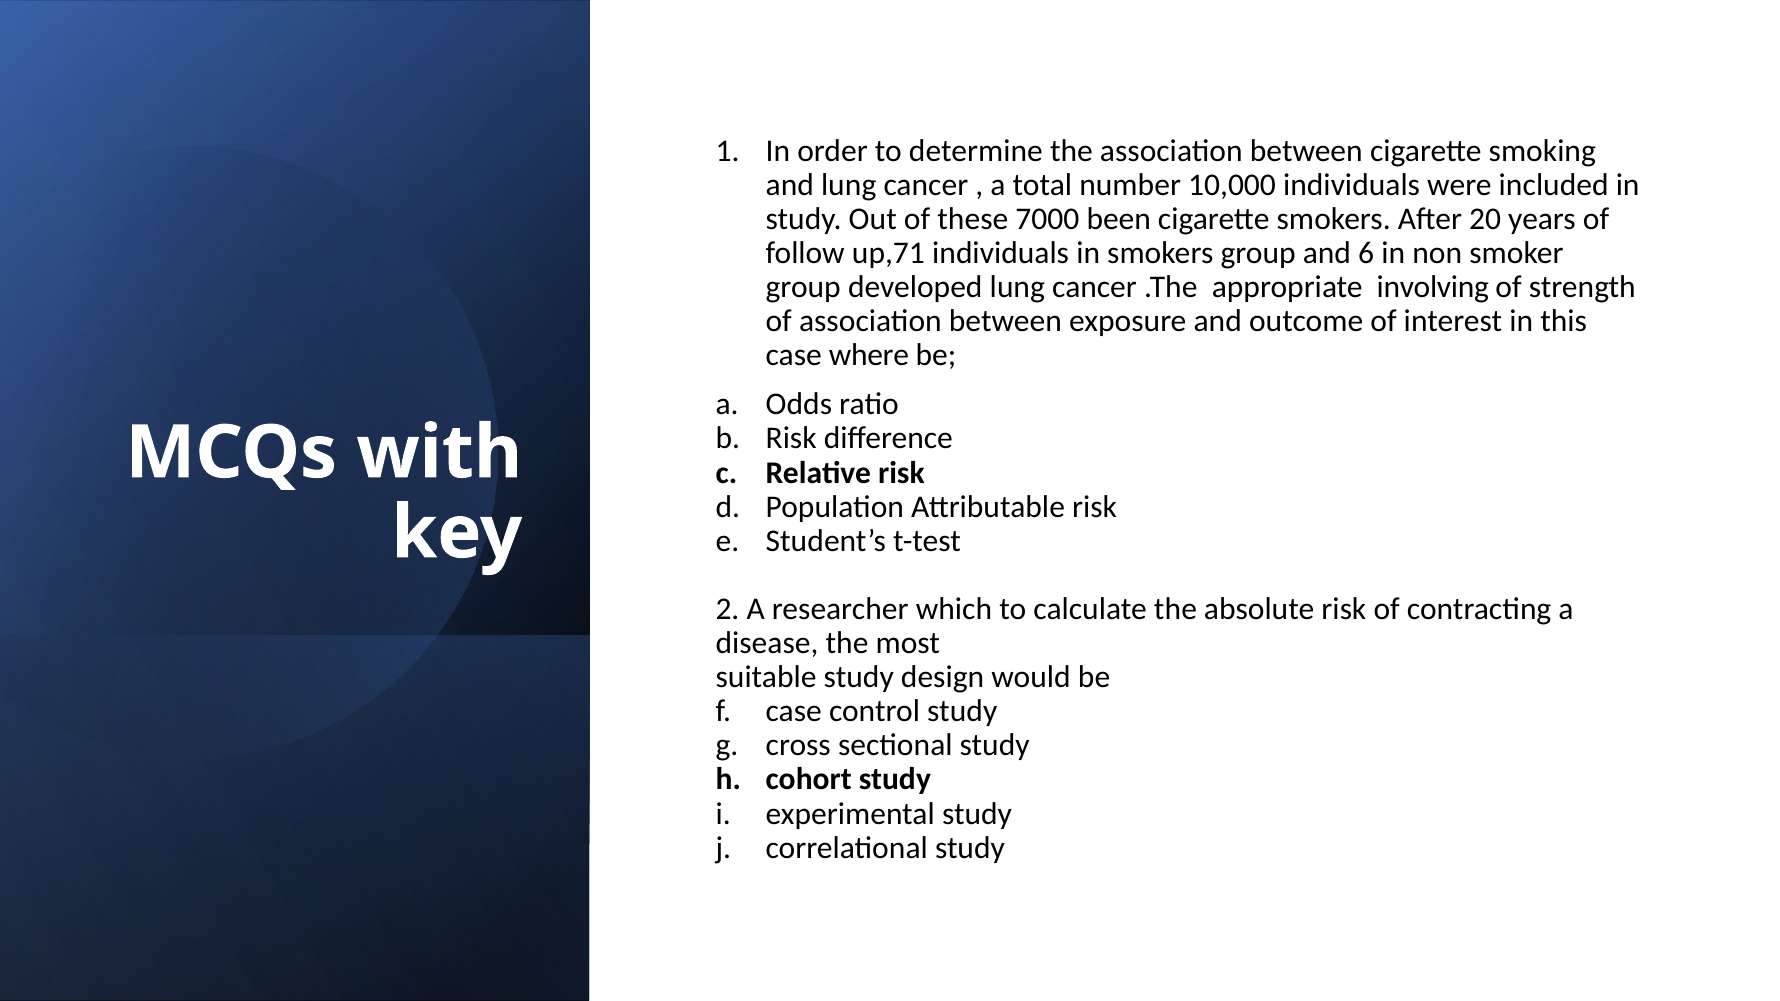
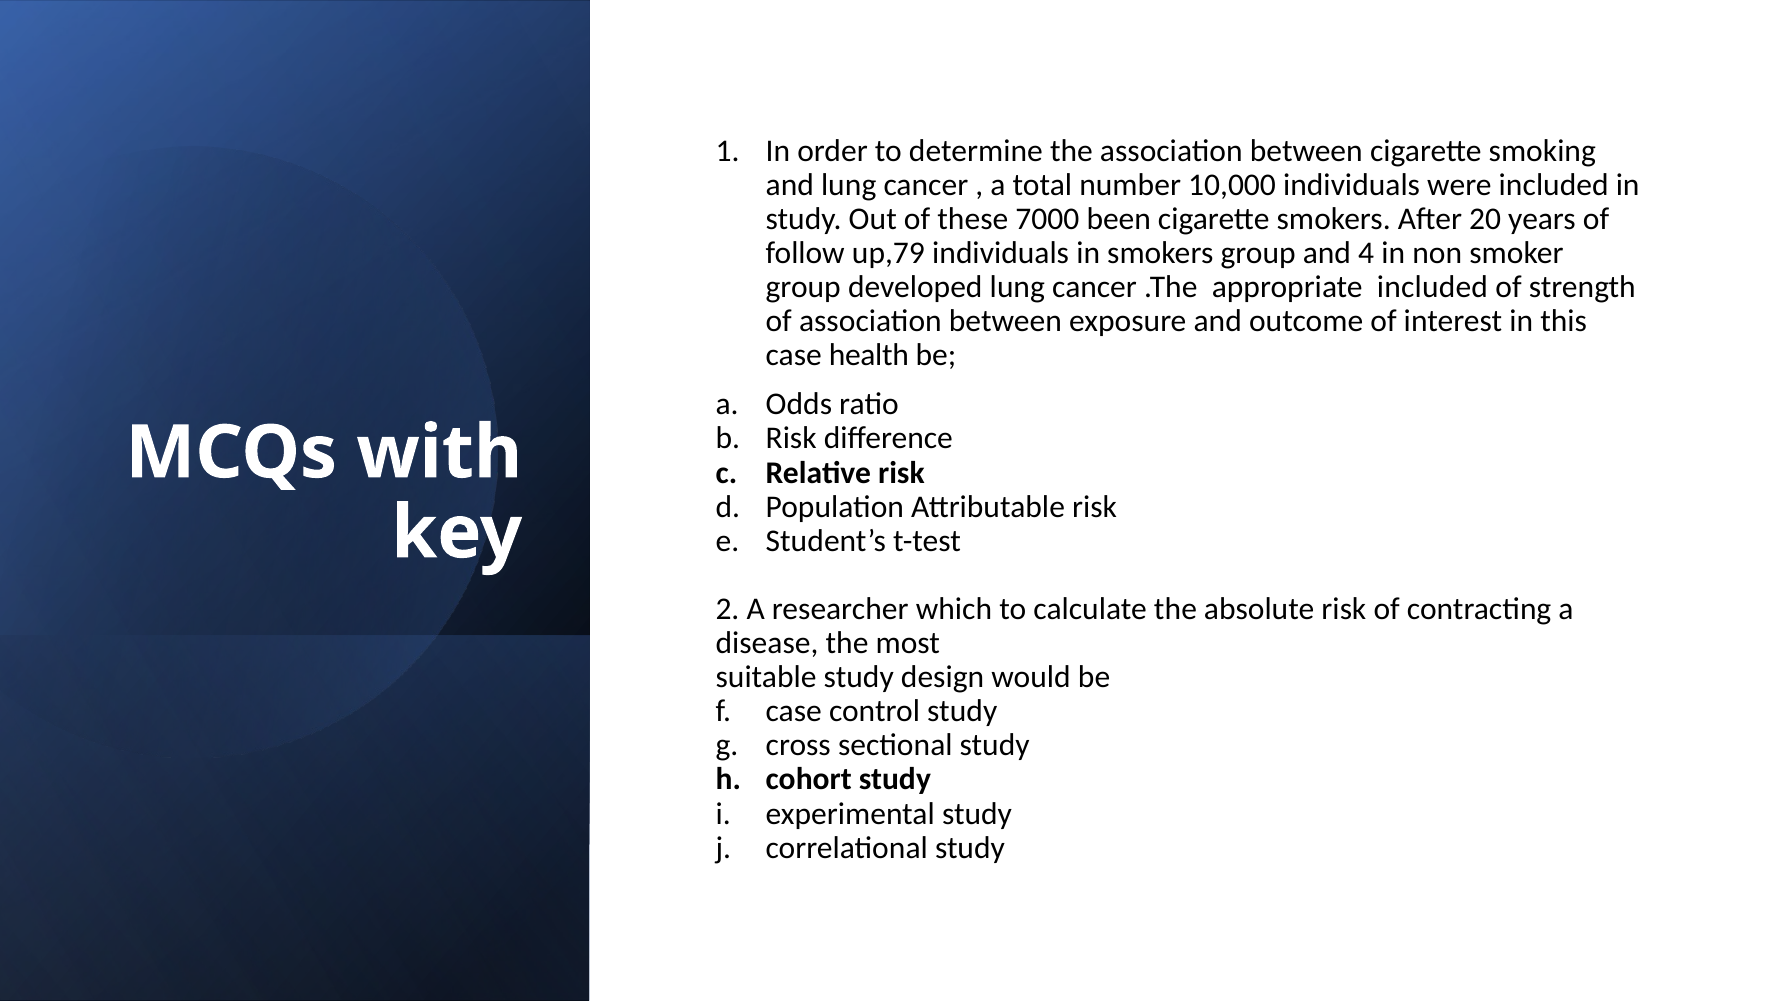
up,71: up,71 -> up,79 (888, 253)
6: 6 -> 4 (1366, 253)
appropriate involving: involving -> included (1432, 287)
where: where -> health (869, 356)
